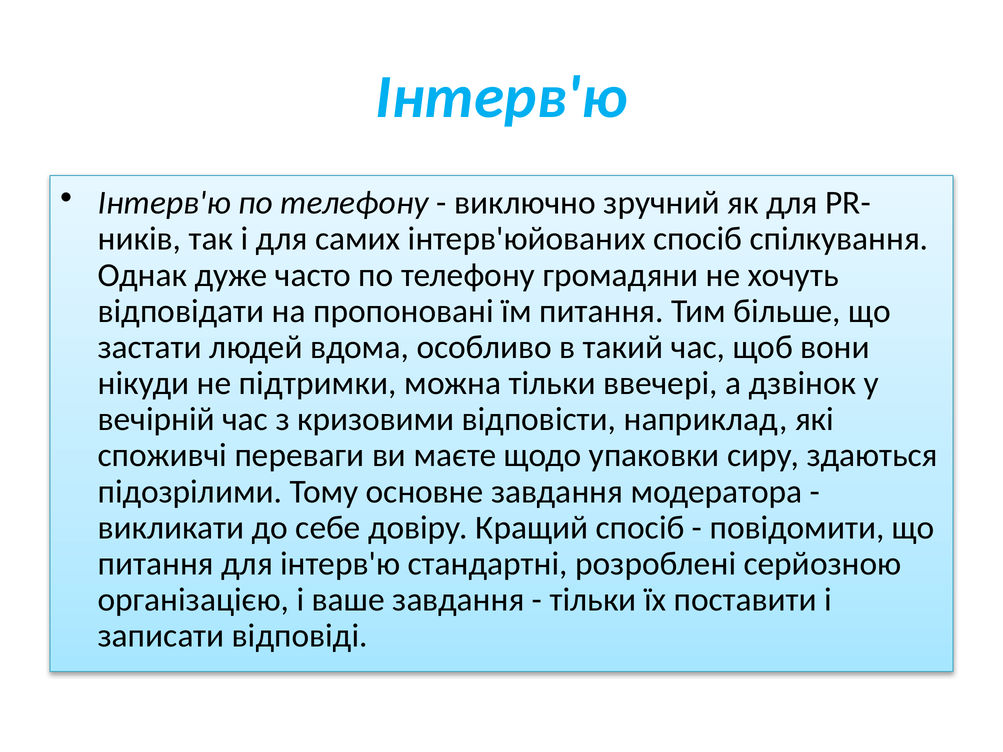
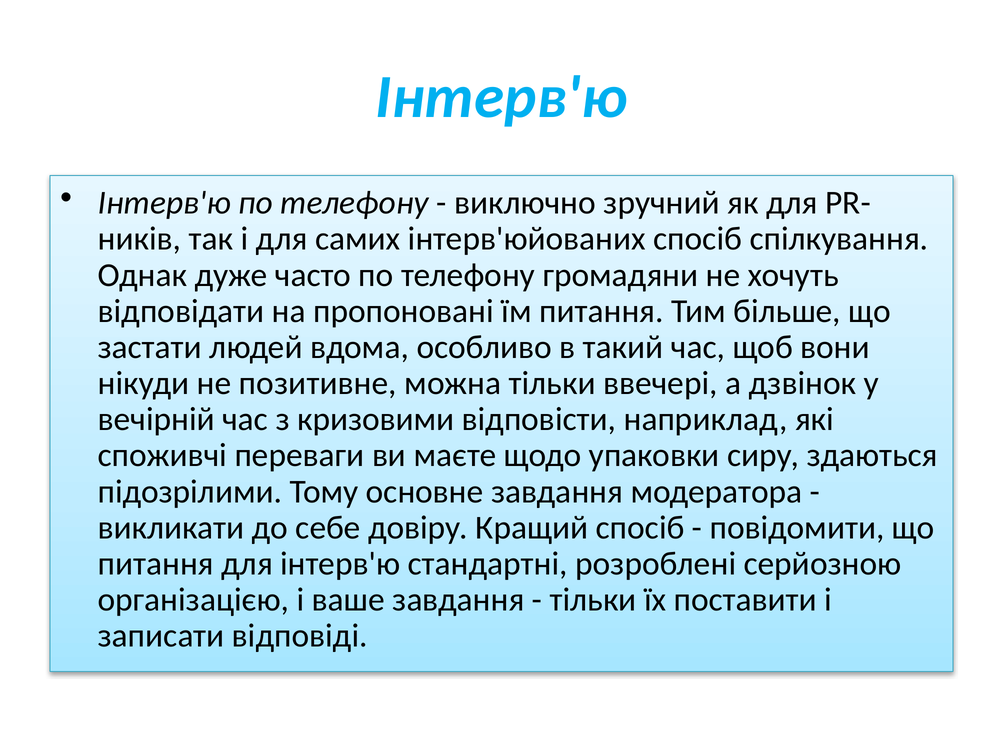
підтримки: підтримки -> позитивне (318, 383)
